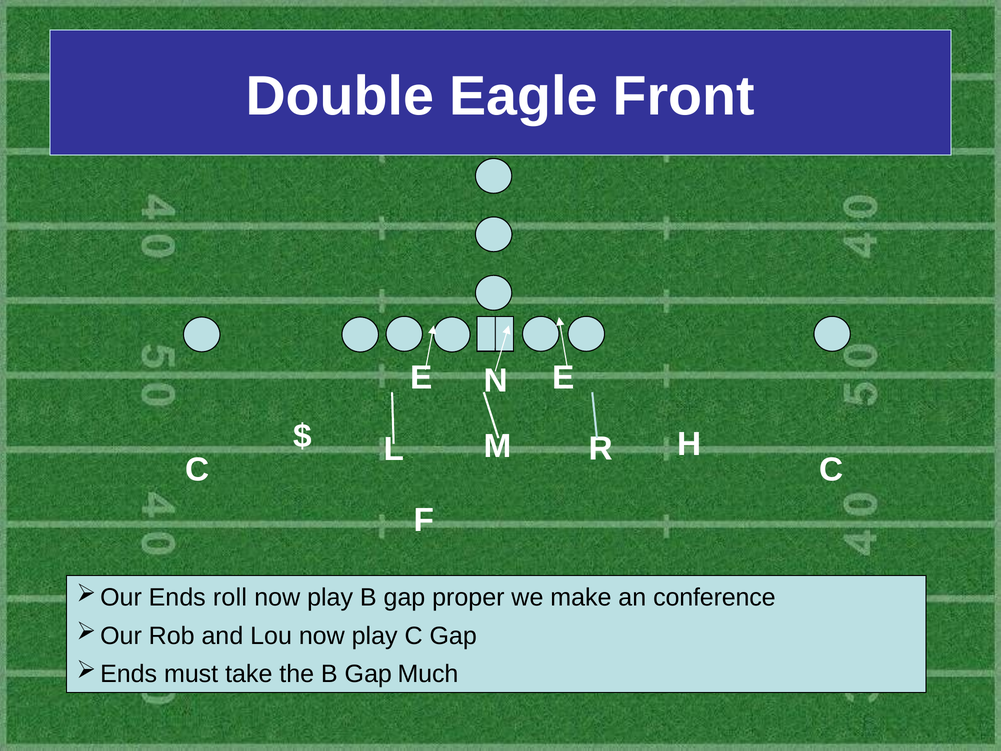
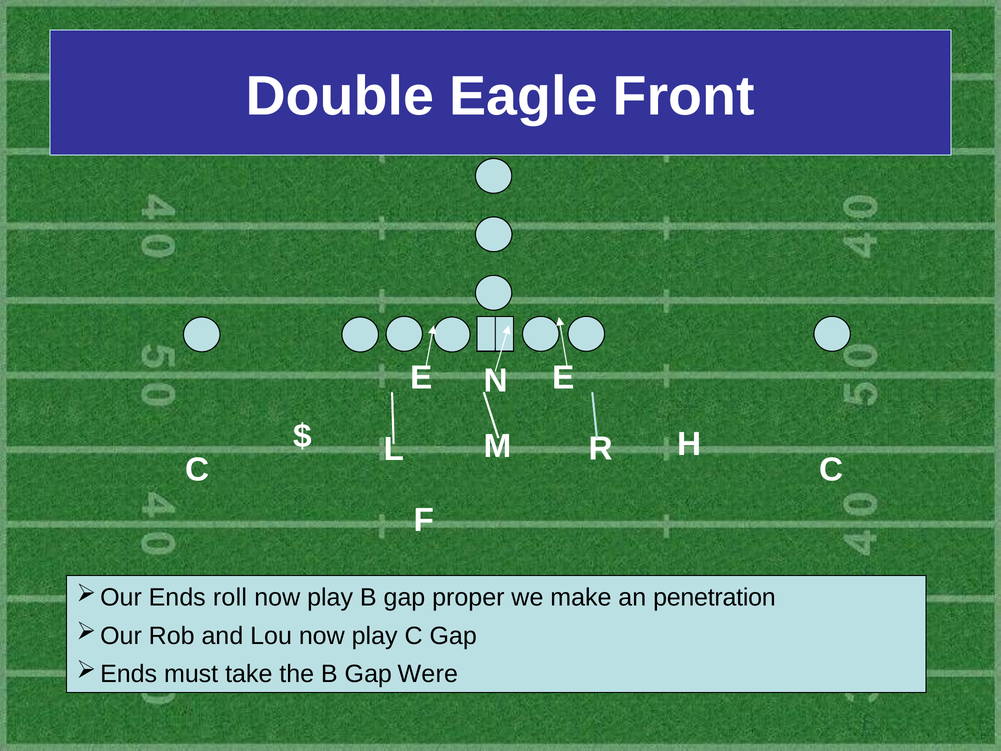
conference: conference -> penetration (714, 597)
Much: Much -> Were (428, 674)
